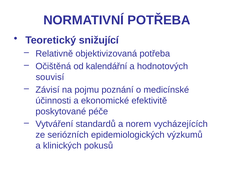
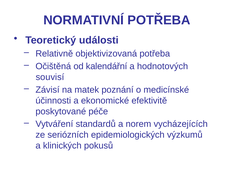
snižující: snižující -> události (99, 40)
pojmu: pojmu -> matek (87, 90)
